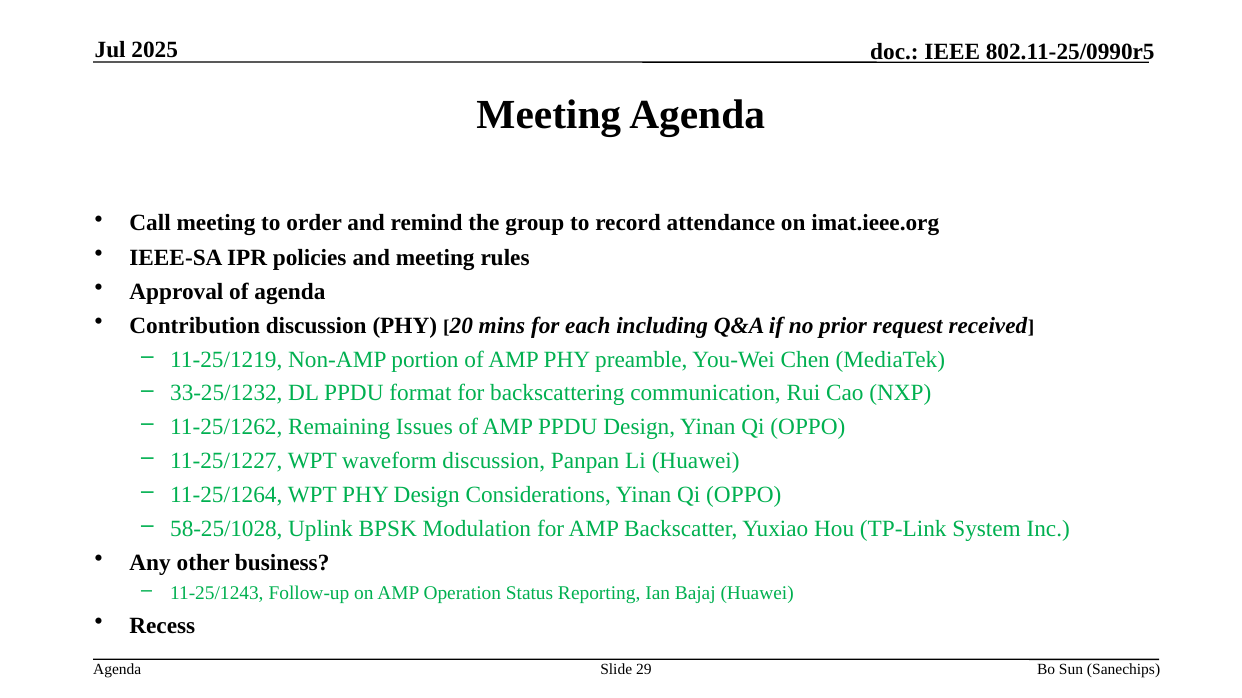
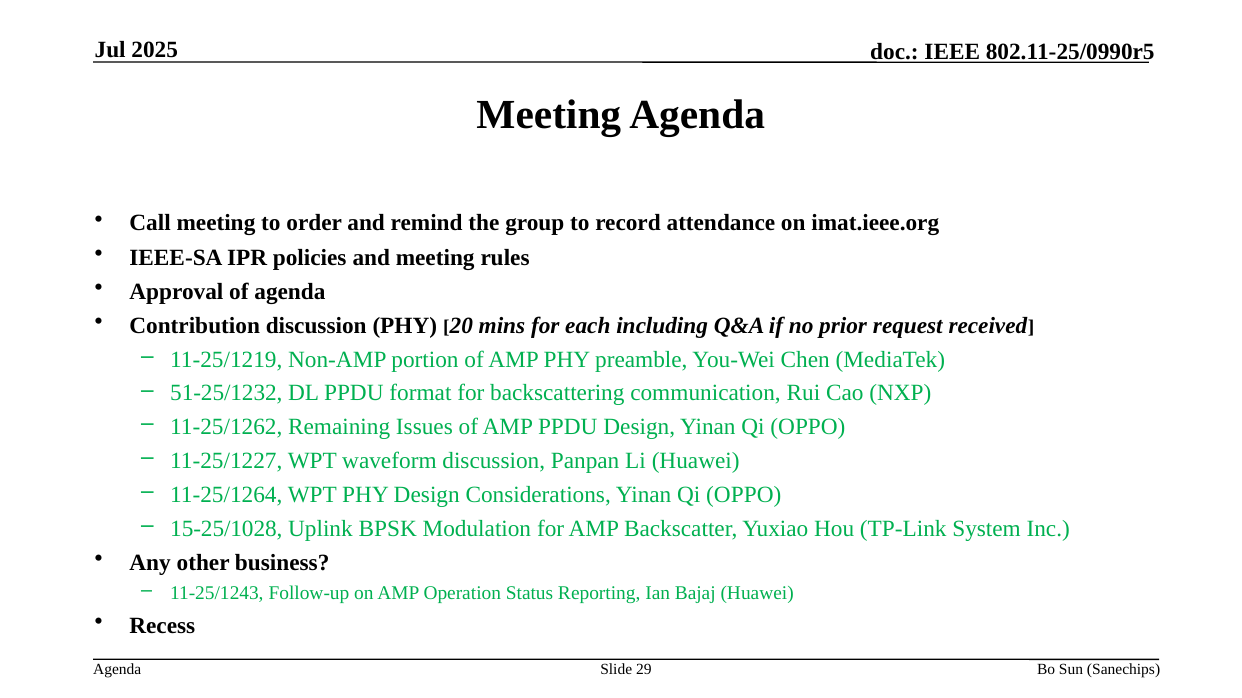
33-25/1232: 33-25/1232 -> 51-25/1232 (226, 394)
58-25/1028: 58-25/1028 -> 15-25/1028 (226, 529)
